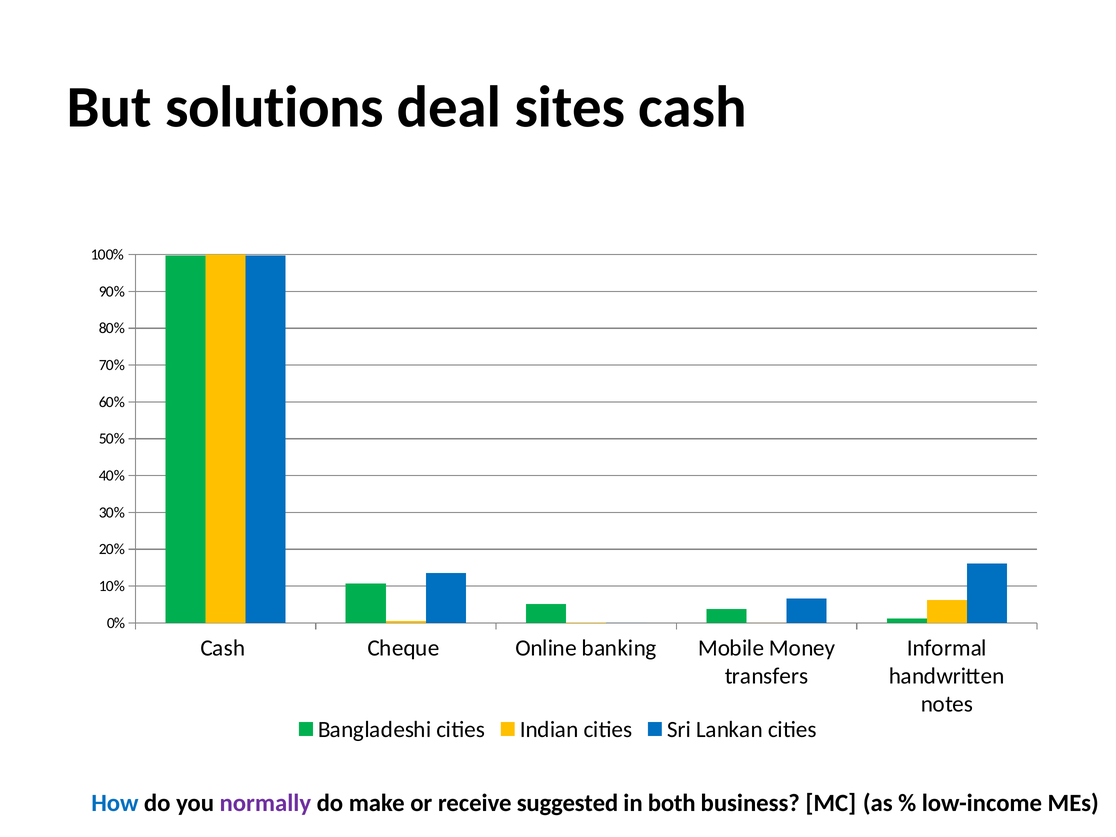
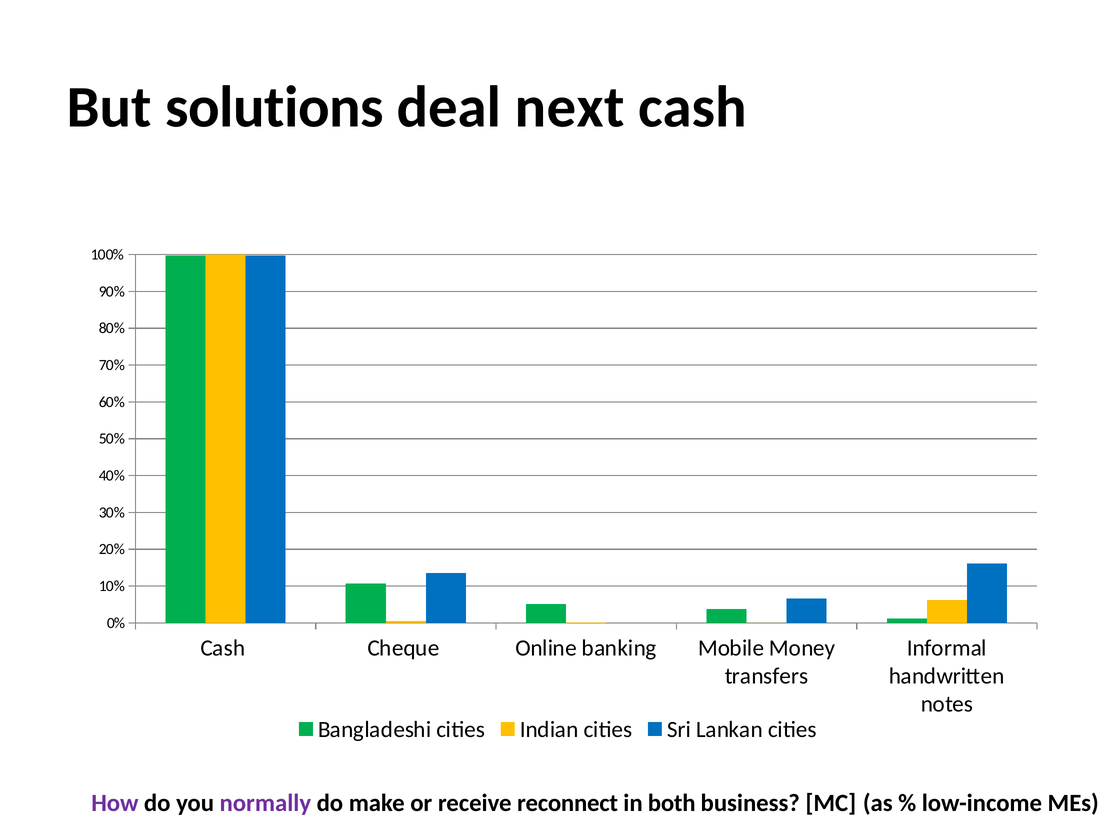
sites: sites -> next (570, 107)
How colour: blue -> purple (115, 803)
suggested: suggested -> reconnect (568, 803)
